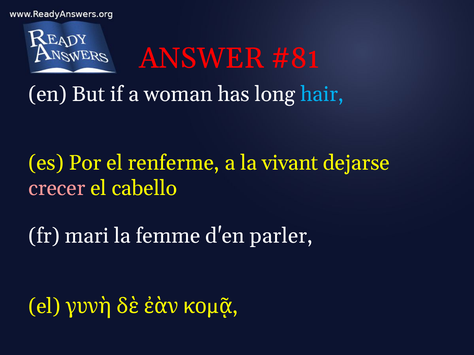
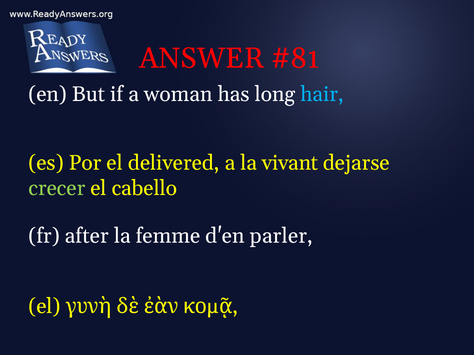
renferme: renferme -> delivered (174, 163)
crecer colour: pink -> light green (57, 188)
mari: mari -> after (87, 236)
